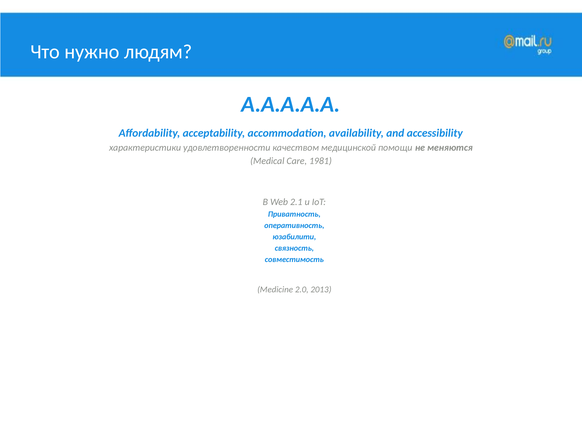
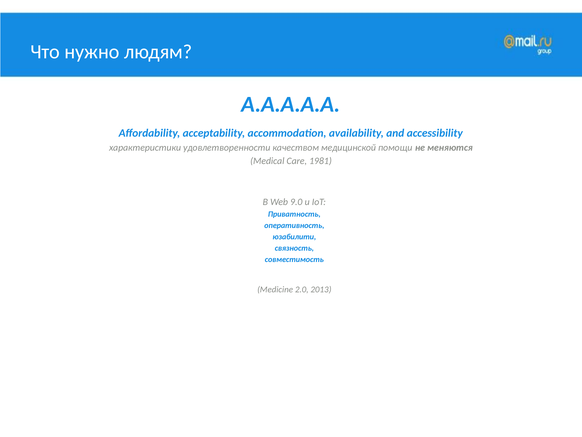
2.1: 2.1 -> 9.0 (296, 202)
